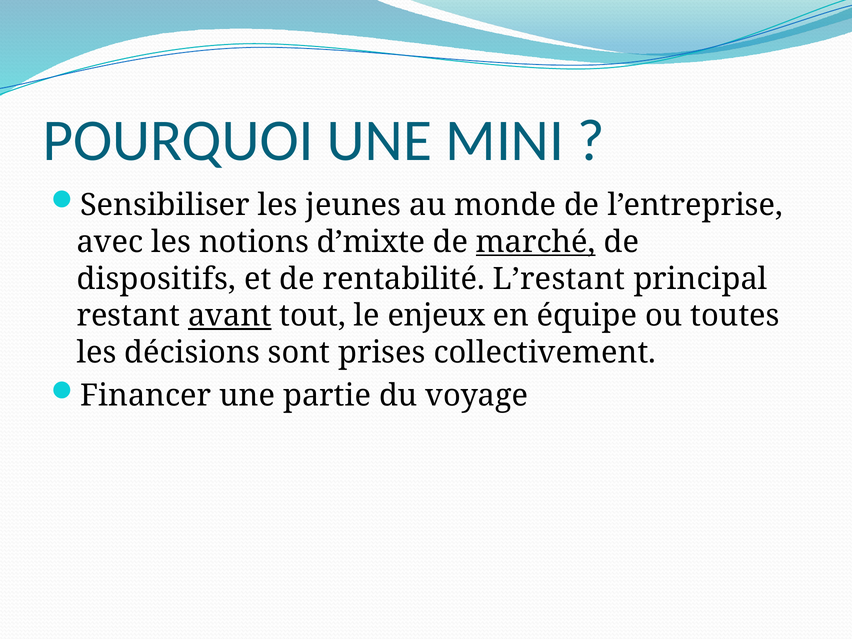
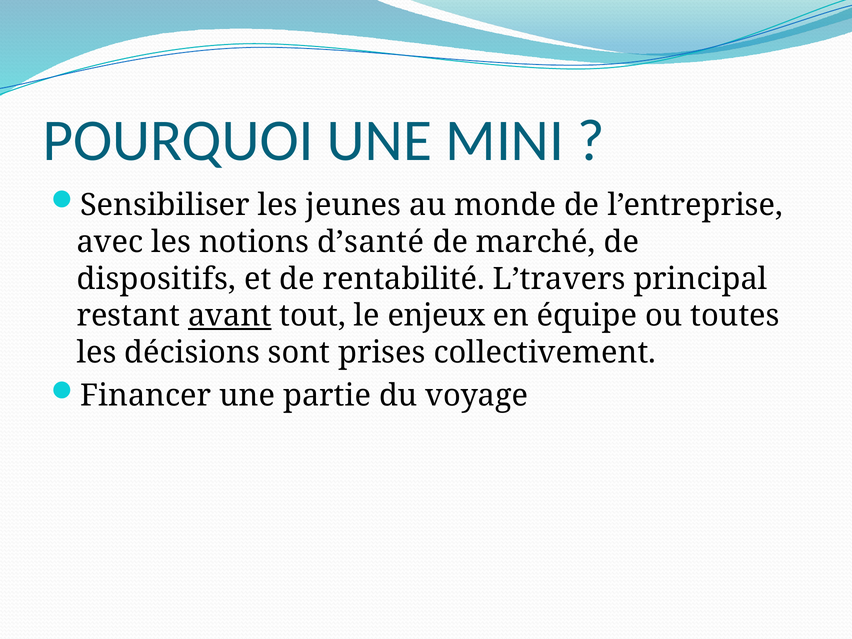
d’mixte: d’mixte -> d’santé (371, 242)
marché underline: present -> none (536, 242)
L’restant: L’restant -> L’travers (559, 279)
